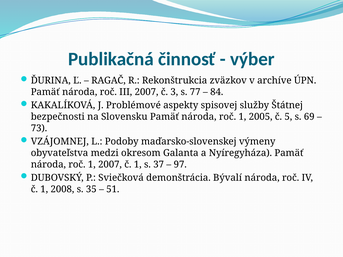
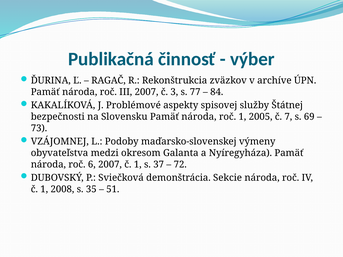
5: 5 -> 7 (288, 117)
1: 1 -> 6 (92, 165)
97: 97 -> 72 (180, 165)
Bývalí: Bývalí -> Sekcie (228, 178)
